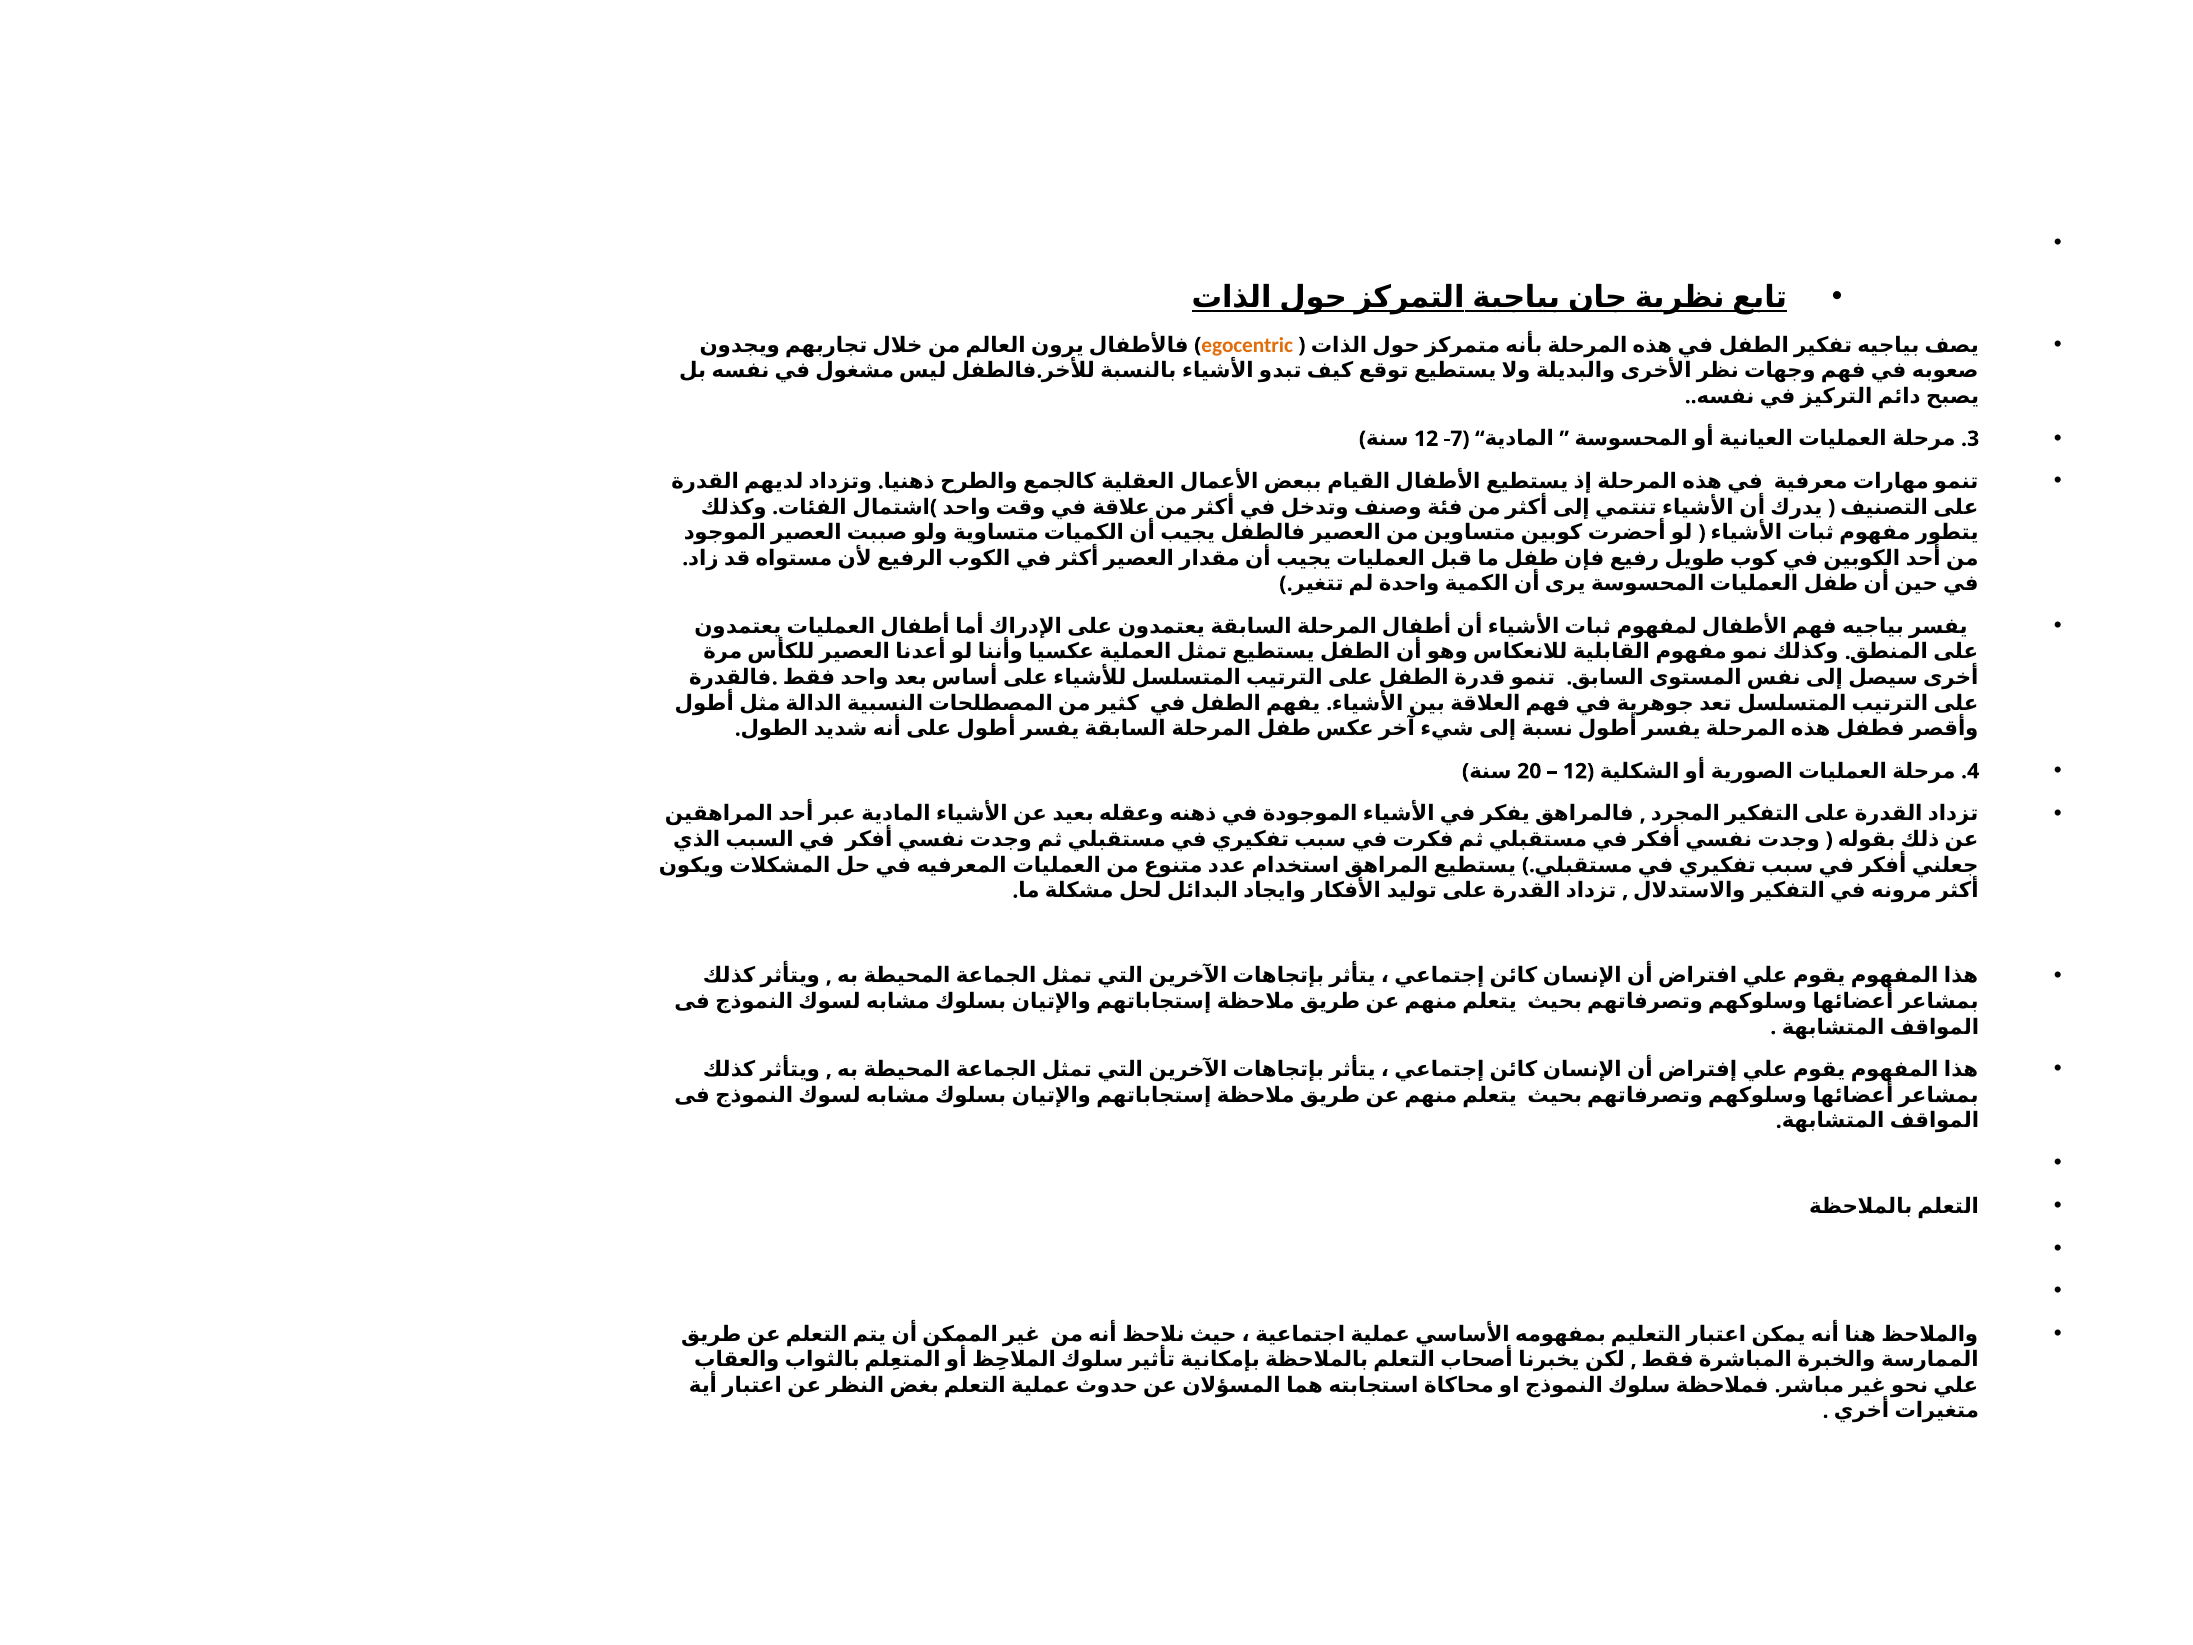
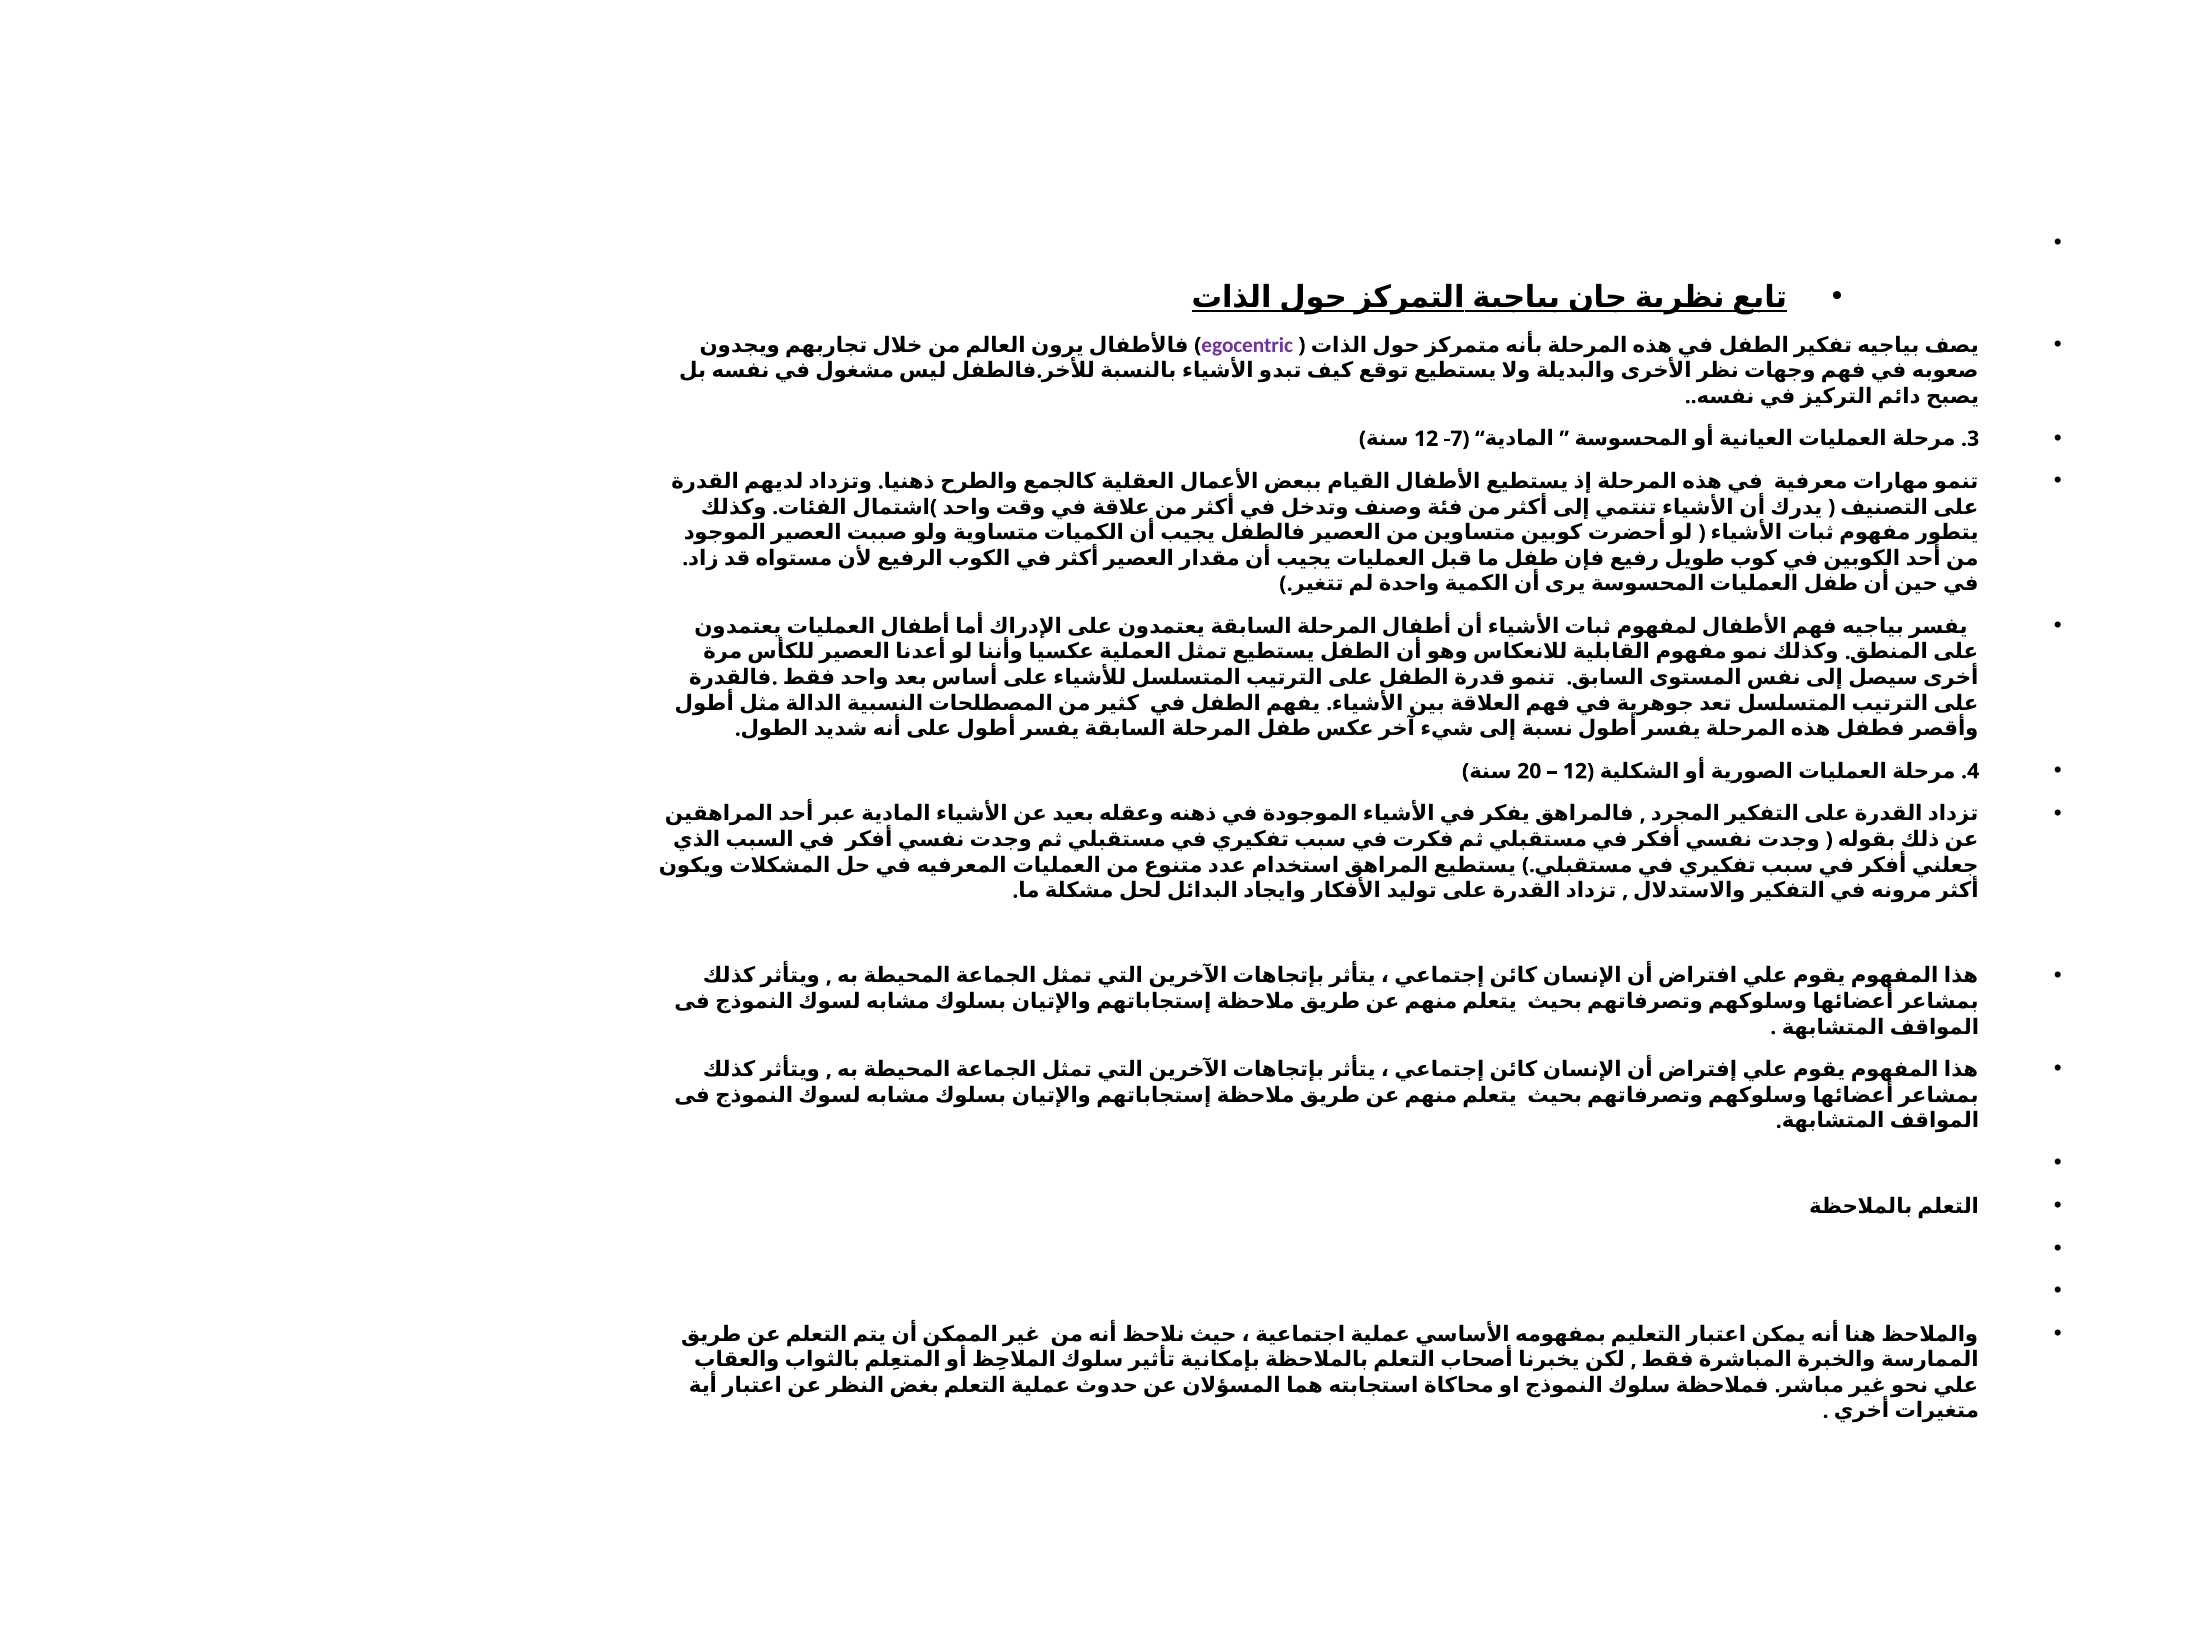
egocentric colour: orange -> purple (1247, 345)
